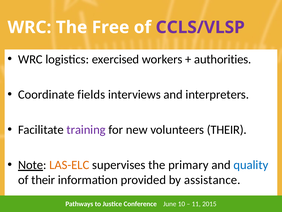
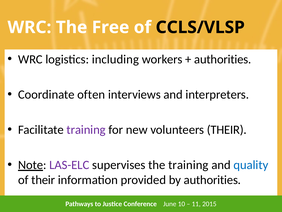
CCLS/VLSP colour: purple -> black (200, 27)
exercised: exercised -> including (115, 59)
fields: fields -> often (91, 94)
LAS-ELC colour: orange -> purple (69, 165)
the primary: primary -> training (188, 165)
by assistance: assistance -> authorities (212, 180)
